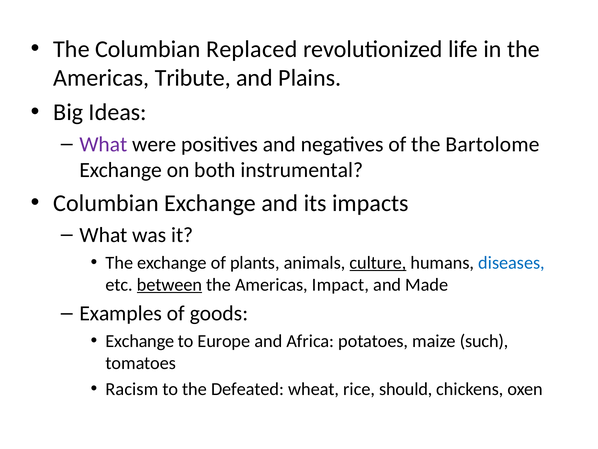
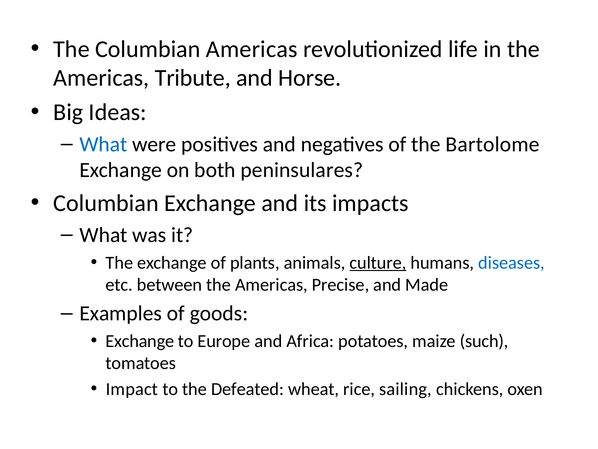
Columbian Replaced: Replaced -> Americas (252, 49)
Plains: Plains -> Horse (310, 78)
What colour: purple -> blue (103, 144)
instrumental: instrumental -> peninsulares (302, 170)
between underline: present -> none (170, 284)
Impact: Impact -> Precise (341, 284)
Racism: Racism -> Impact (132, 389)
should: should -> sailing (406, 389)
